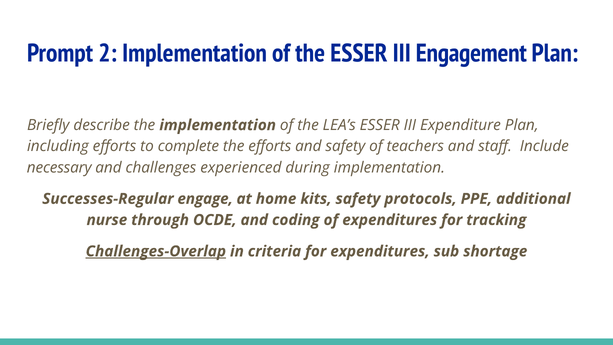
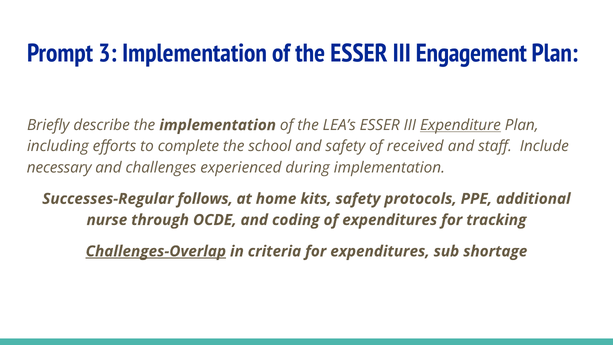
2: 2 -> 3 (108, 53)
Expenditure underline: none -> present (460, 125)
the efforts: efforts -> school (270, 146)
teachers: teachers -> received (415, 146)
engage: engage -> follows (205, 199)
